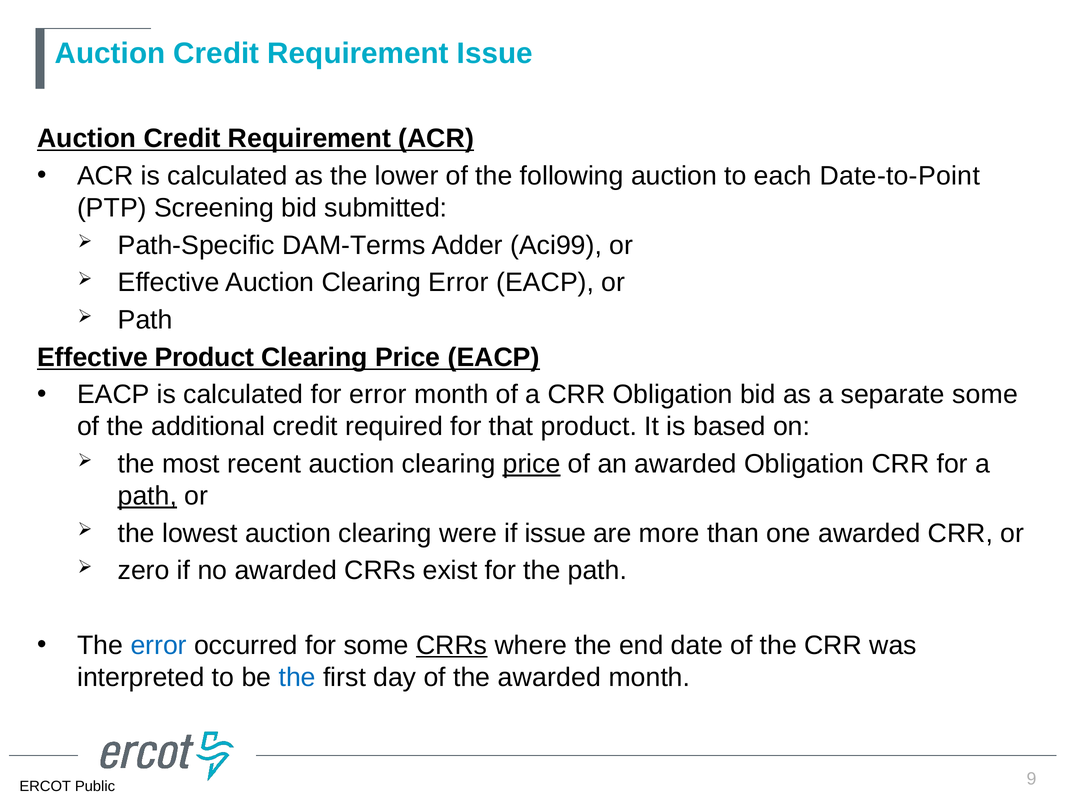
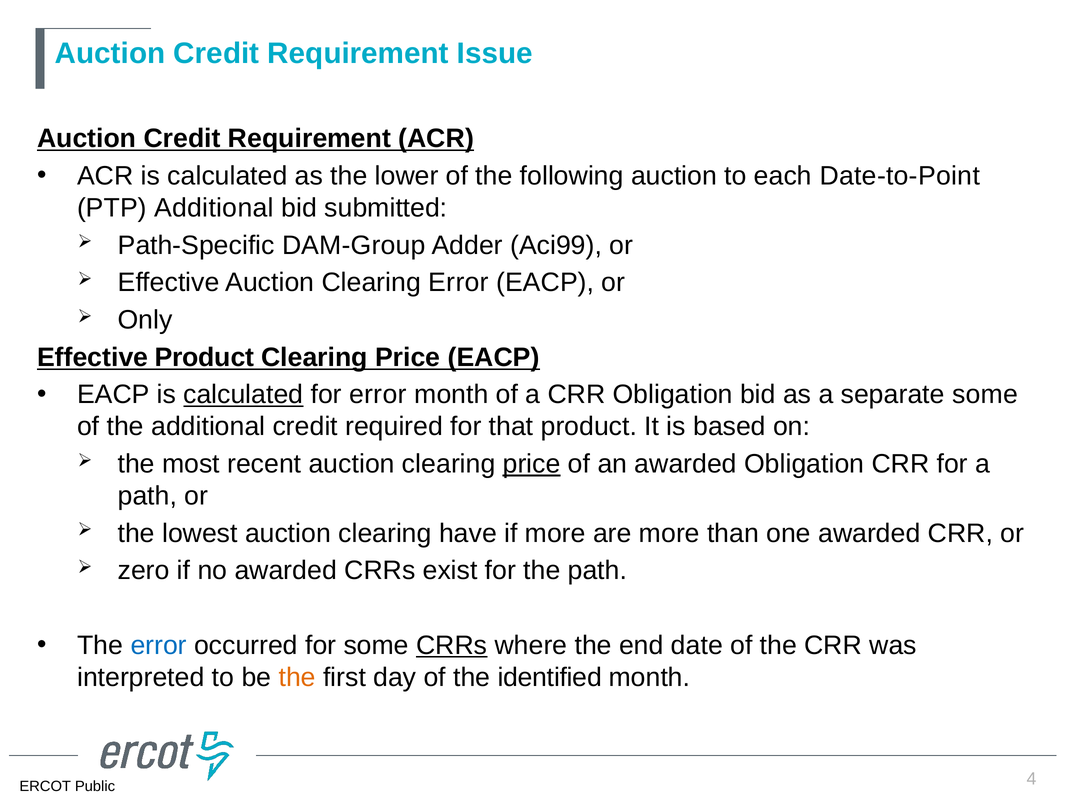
PTP Screening: Screening -> Additional (214, 208)
DAM-Terms: DAM-Terms -> DAM-Group (354, 245)
Path: Path -> Only (145, 320)
calculated underline: none -> present (243, 395)
path underline: present -> none (147, 496)
were: were -> have (468, 534)
if issue: issue -> more (555, 534)
the colour: blue -> orange (297, 678)
the awarded: awarded -> identified (550, 678)
9: 9 -> 4 (1031, 779)
